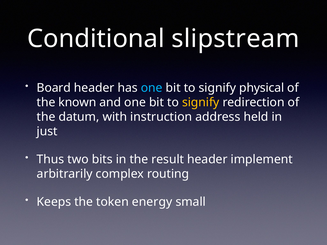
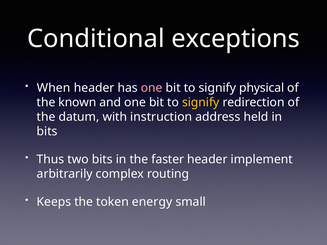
slipstream: slipstream -> exceptions (236, 39)
Board: Board -> When (54, 88)
one colour: light blue -> pink (152, 88)
just: just -> bits (47, 132)
result: result -> faster (168, 160)
